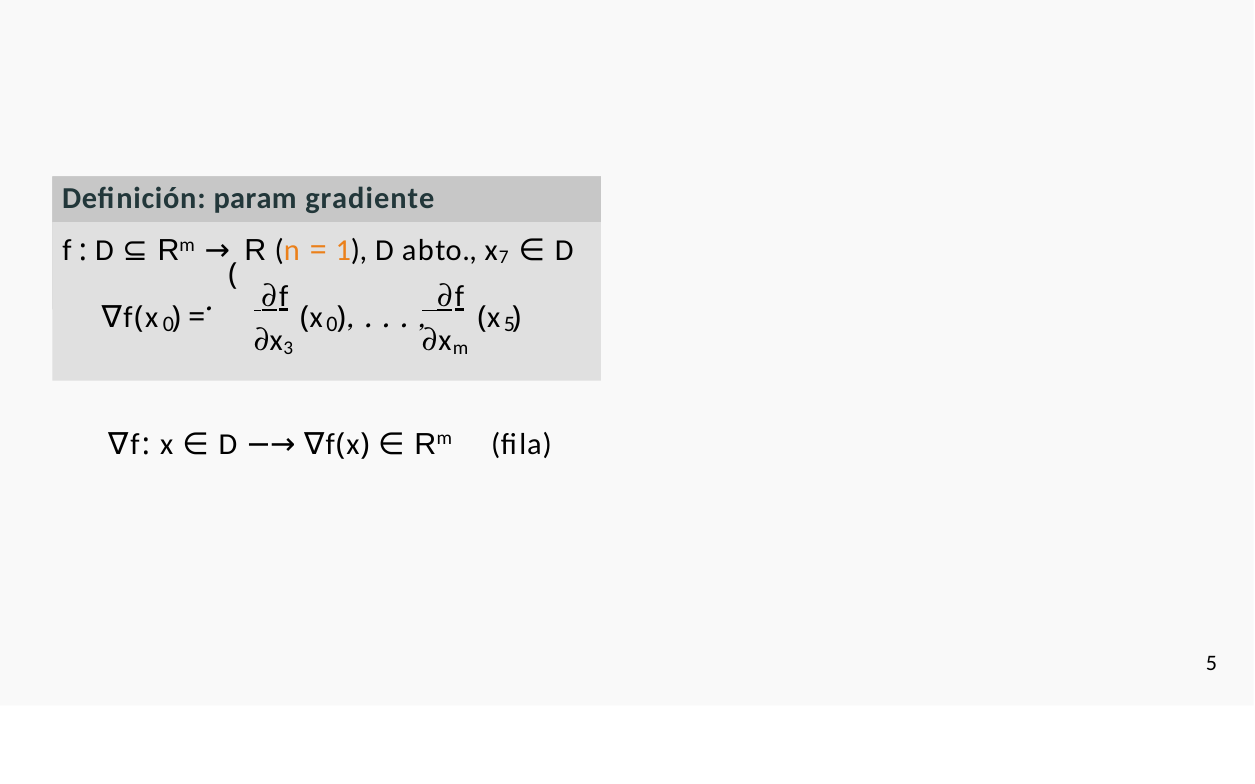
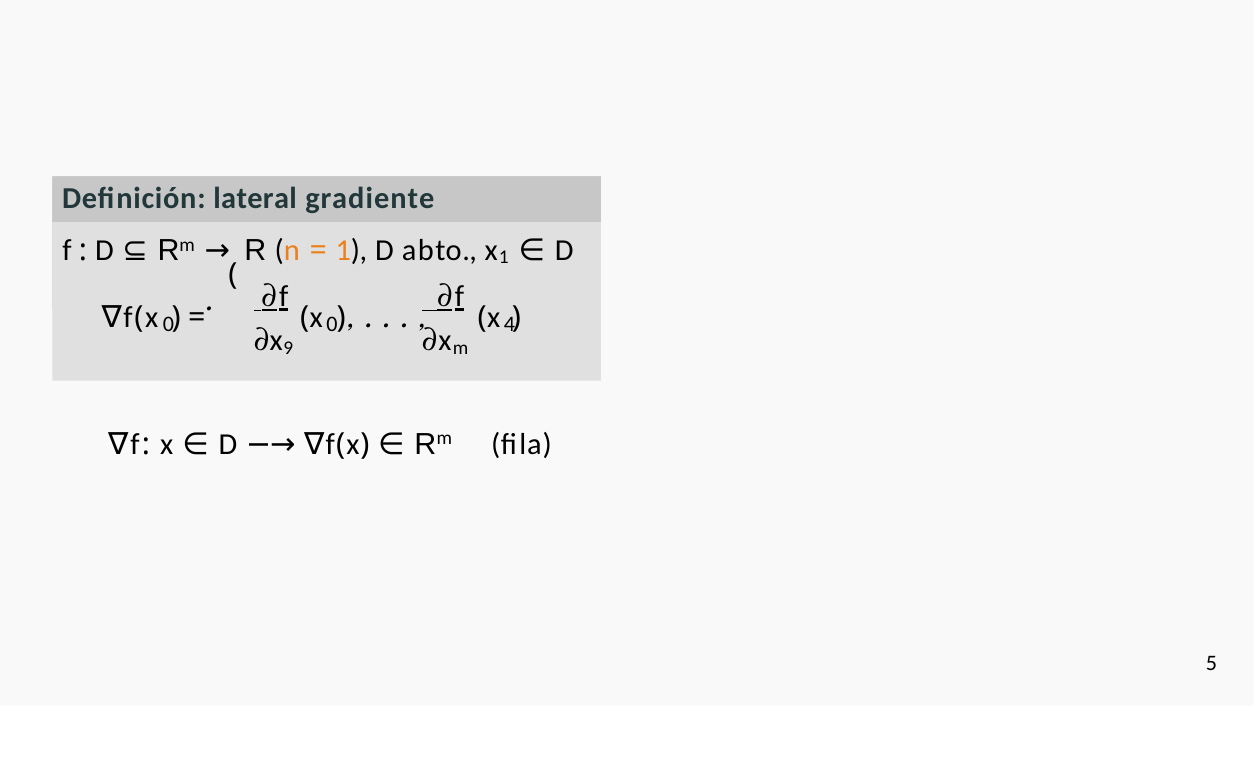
param: param -> lateral (255, 199)
x 7: 7 -> 1 (504, 257)
0 5: 5 -> 4 (509, 324)
3: 3 -> 9 (288, 347)
